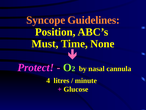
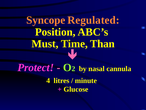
Guidelines: Guidelines -> Regulated (93, 20)
None: None -> Than (102, 44)
